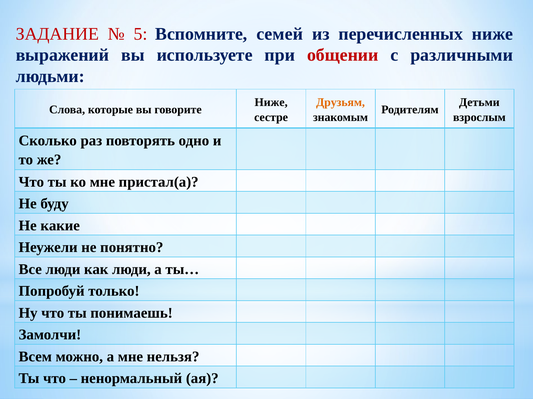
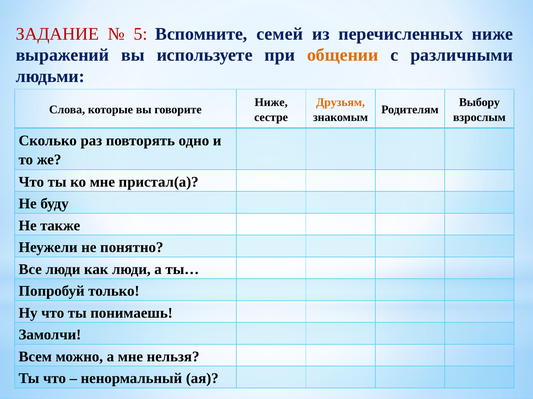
общении colour: red -> orange (343, 55)
Детьми: Детьми -> Выбору (479, 102)
какие: какие -> также (60, 226)
